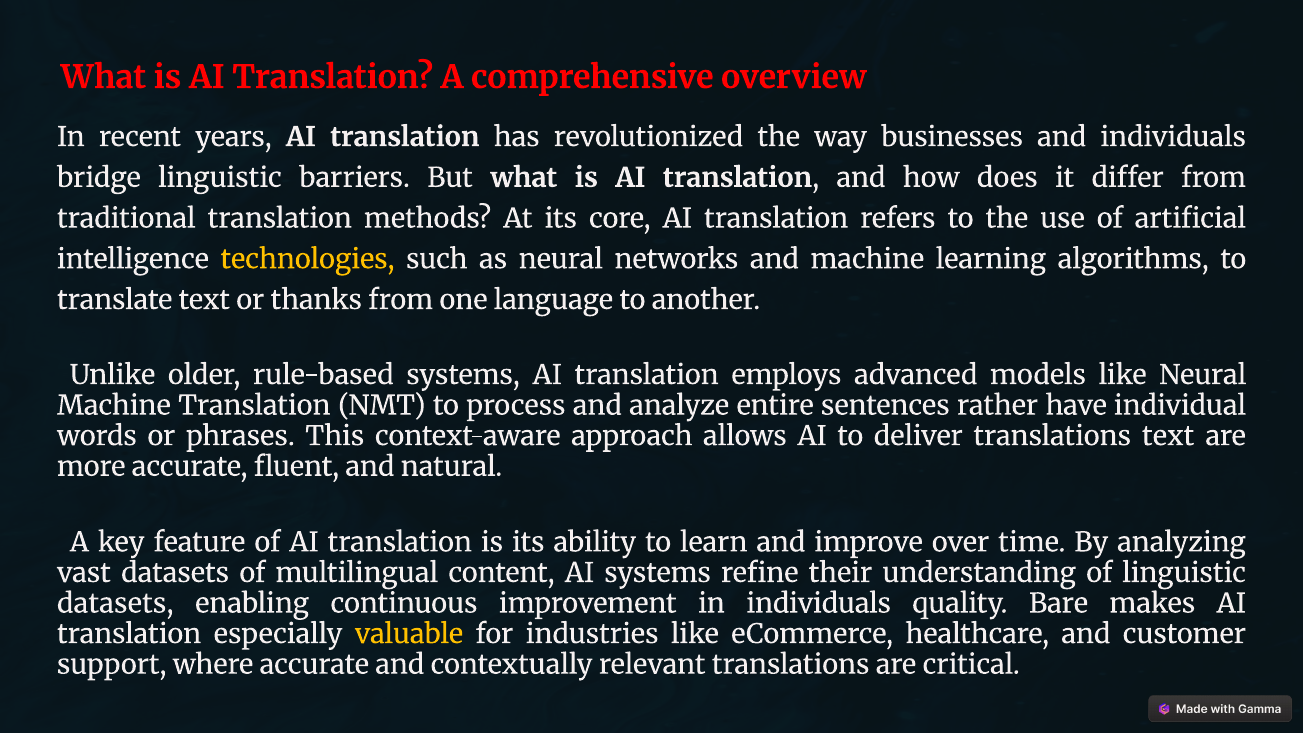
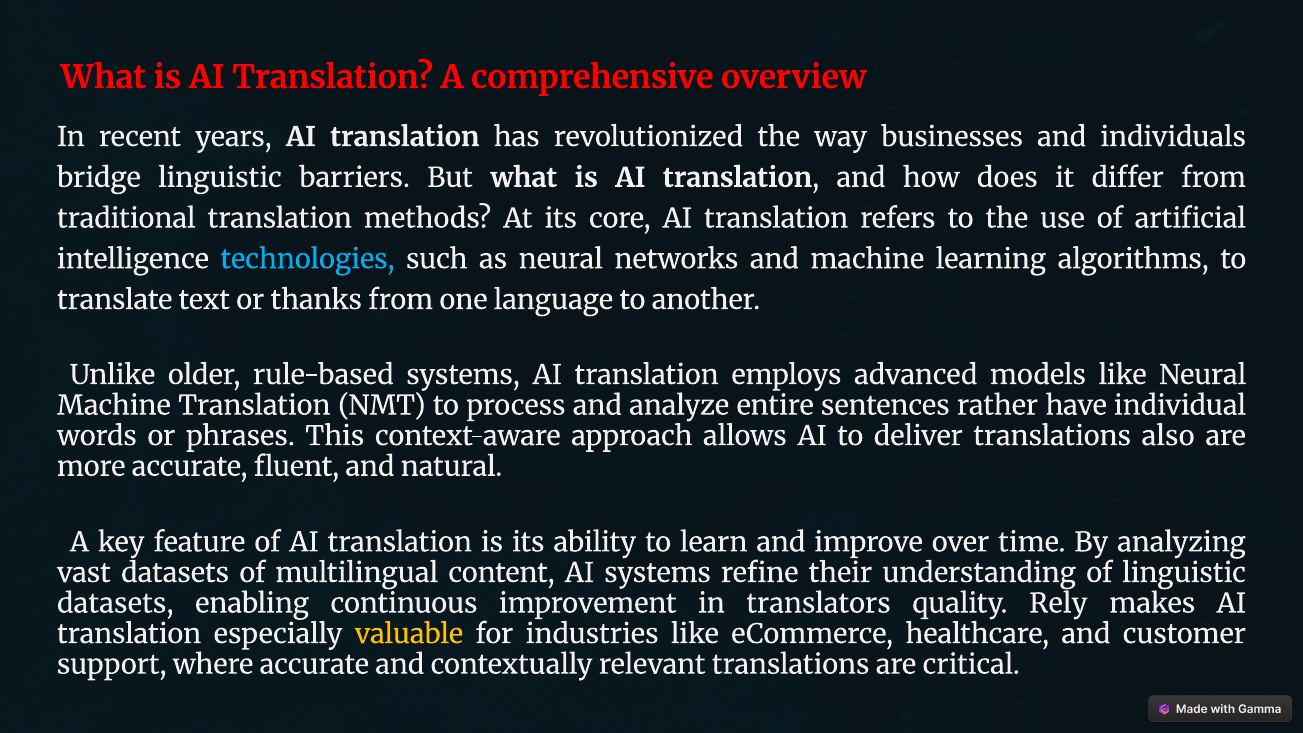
technologies colour: yellow -> light blue (308, 259)
translations text: text -> also (1168, 436)
in individuals: individuals -> translators (819, 604)
Bare: Bare -> Rely (1058, 604)
